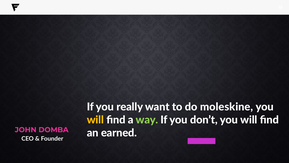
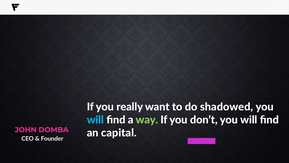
moleskine: moleskine -> shadowed (227, 107)
will colour: yellow -> light blue (95, 120)
earned: earned -> capital (119, 133)
